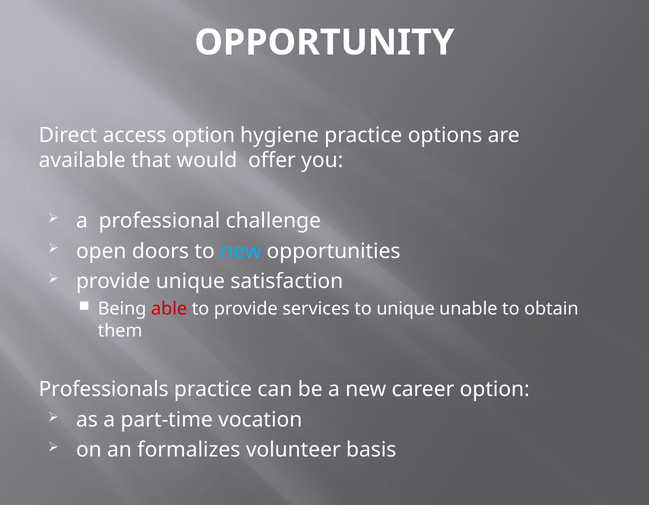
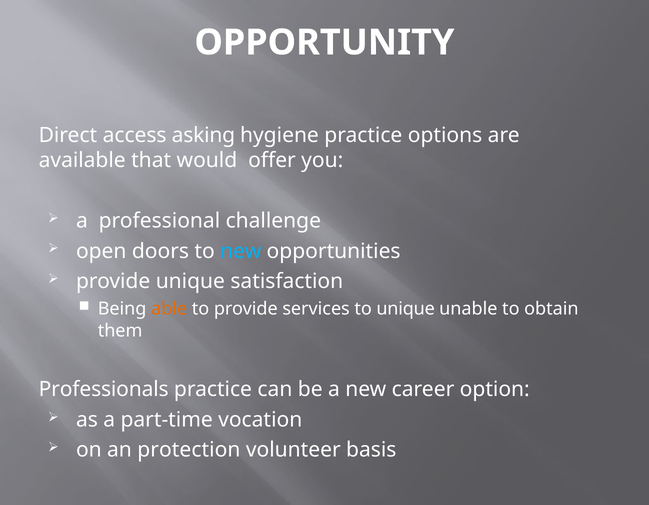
access option: option -> asking (203, 135)
able colour: red -> orange (169, 309)
formalizes: formalizes -> protection (189, 450)
